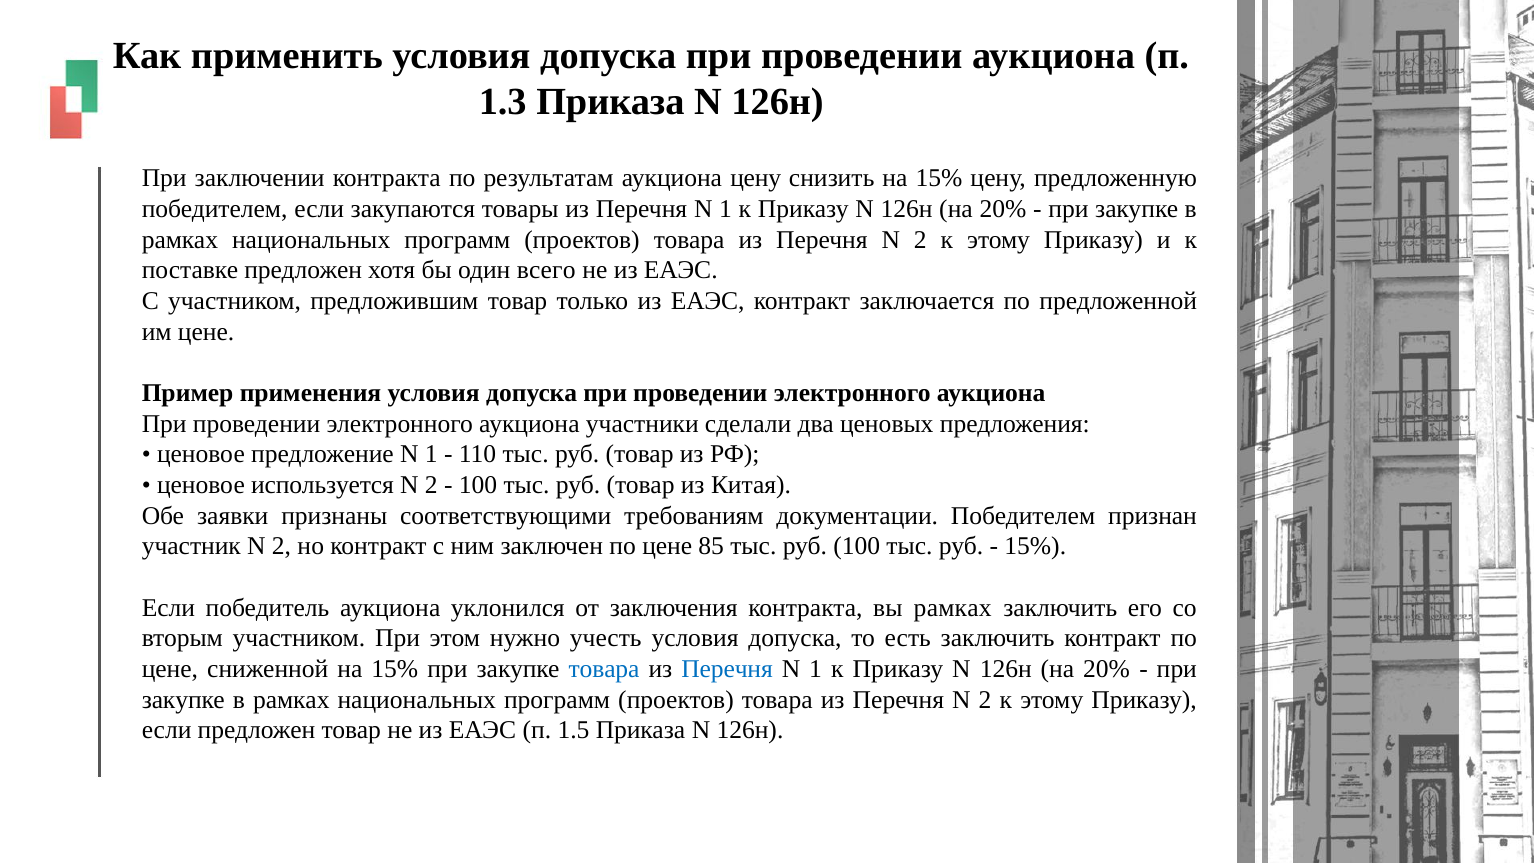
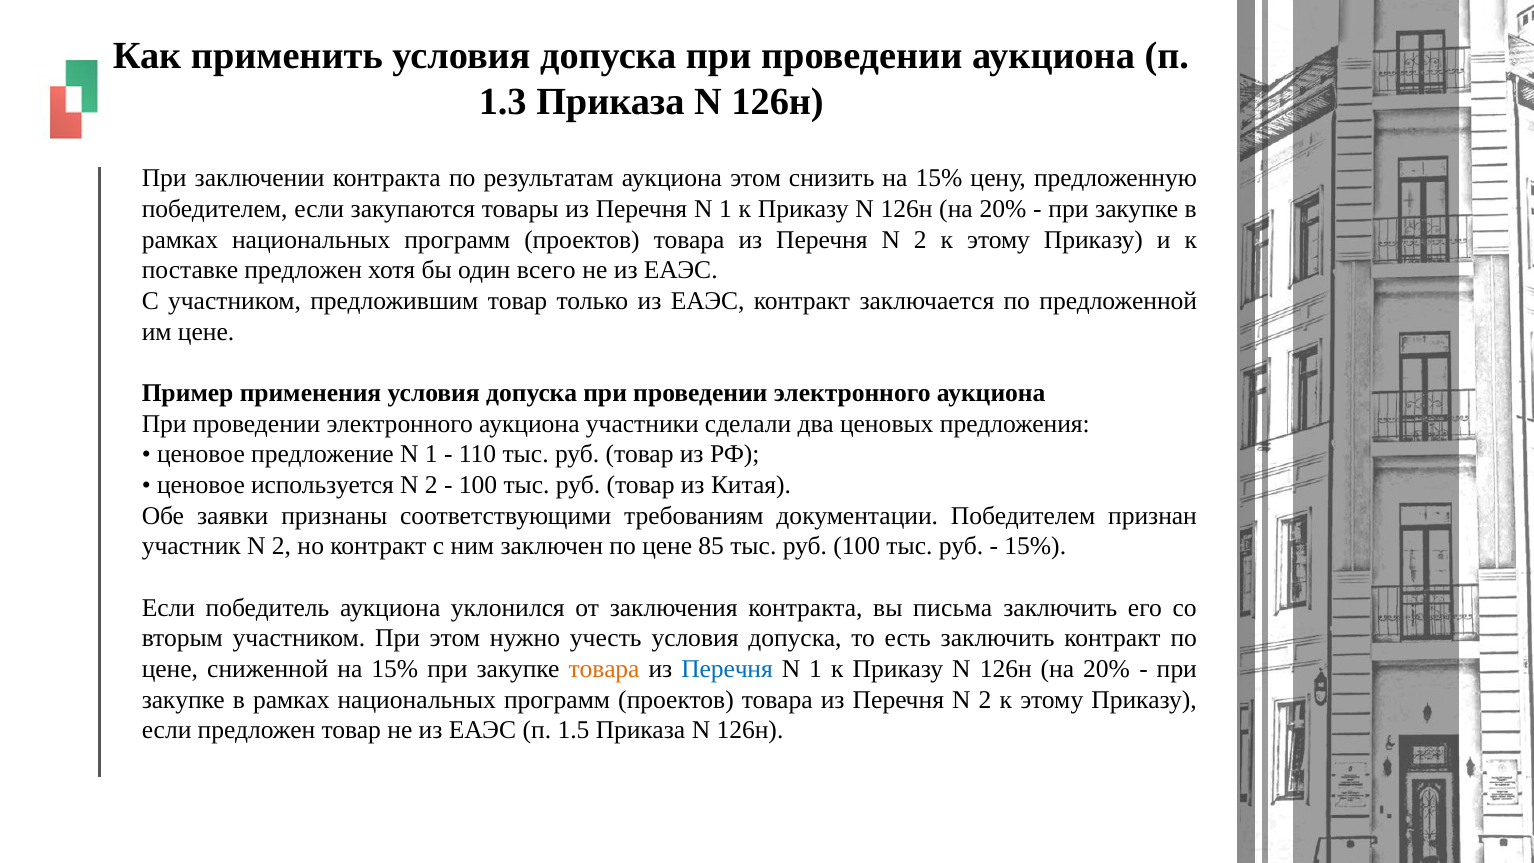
аукциона цену: цену -> этом (756, 178)
вы рамках: рамках -> письма (953, 608)
товара colour: blue -> orange (604, 669)
